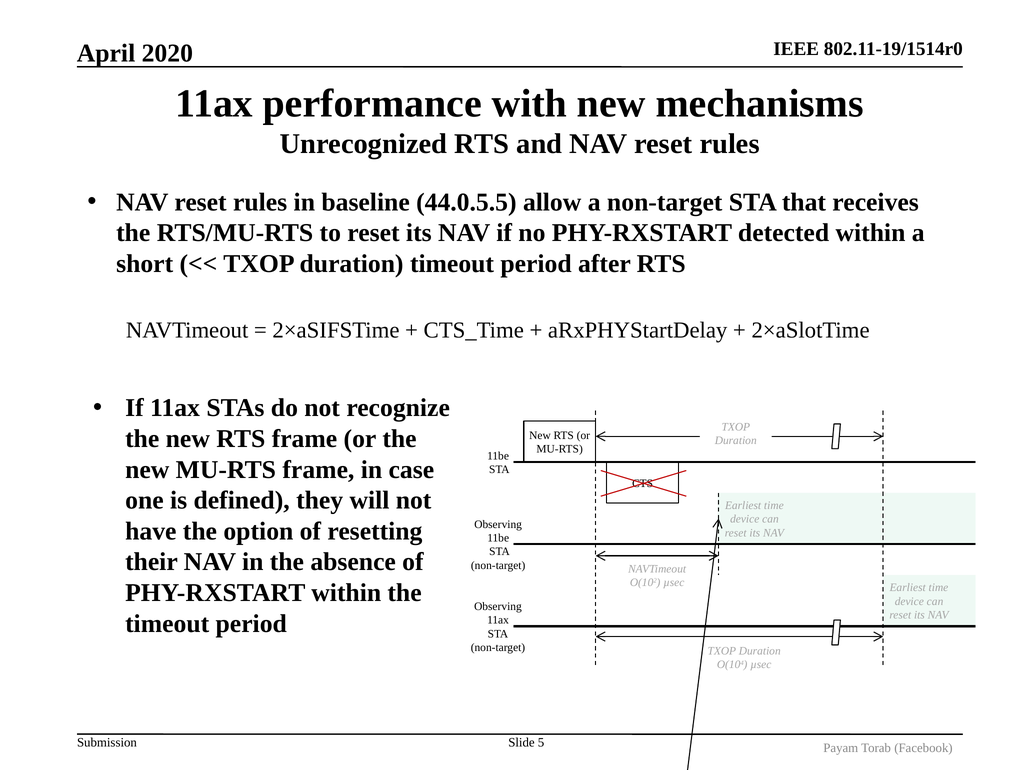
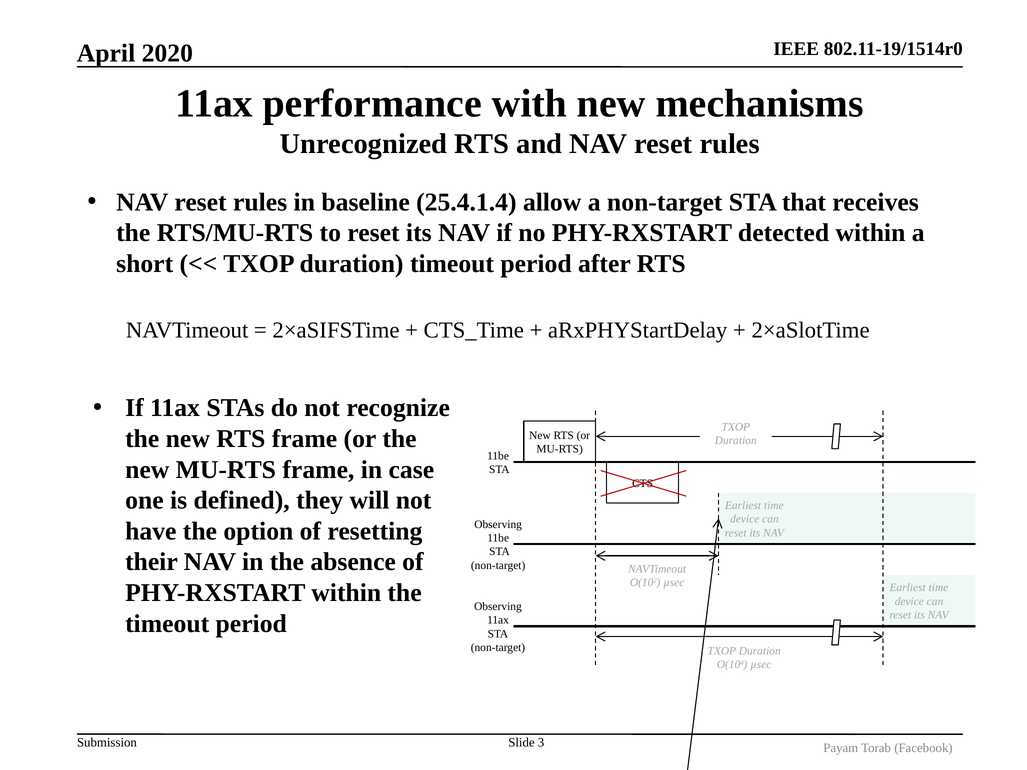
44.0.5.5: 44.0.5.5 -> 25.4.1.4 (466, 202)
5: 5 -> 3 (541, 743)
